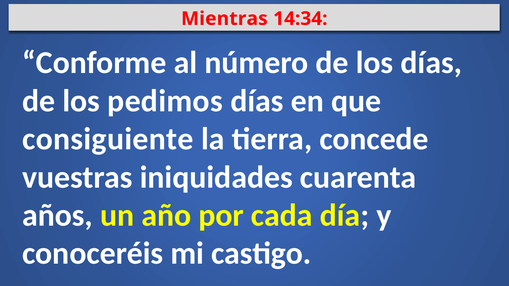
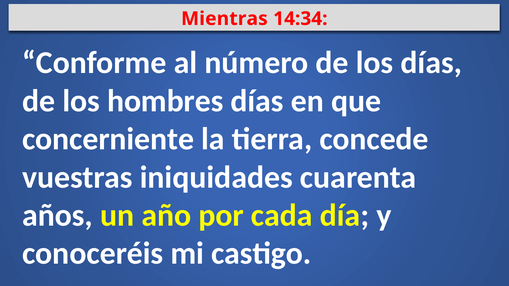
pedimos: pedimos -> hombres (165, 101)
consiguiente: consiguiente -> concerniente (108, 139)
